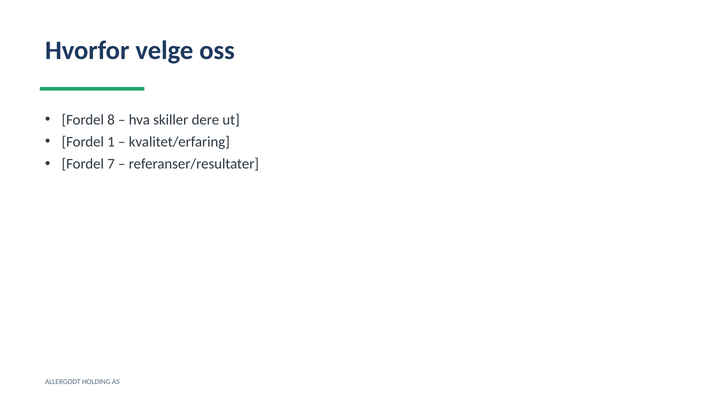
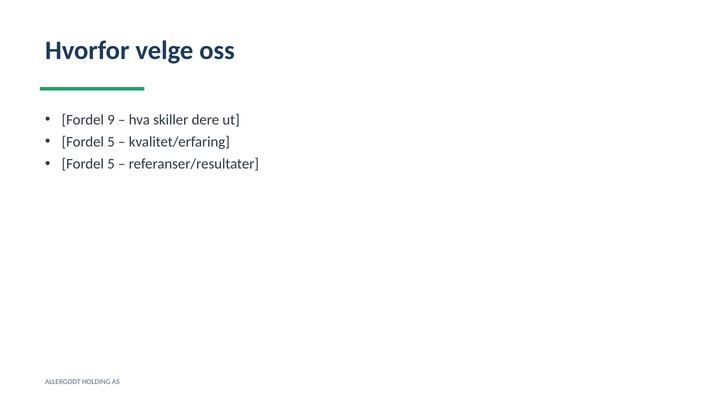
8: 8 -> 9 (111, 120)
1: 1 -> 5 (111, 142)
7: 7 -> 5 (111, 164)
